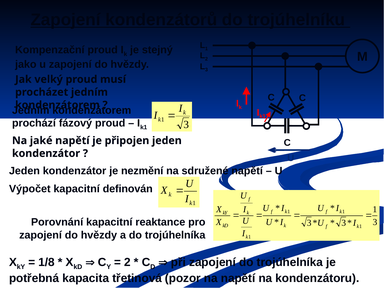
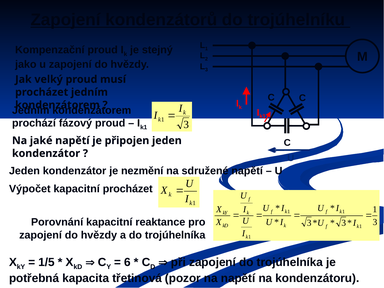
kapacitní definován: definován -> procházet (128, 189)
1/8: 1/8 -> 1/5 (47, 262)
2: 2 -> 6 (127, 262)
